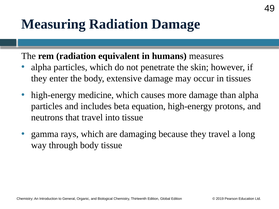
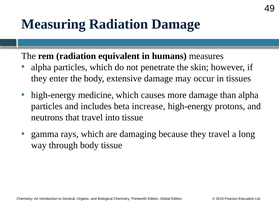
equation: equation -> increase (149, 106)
